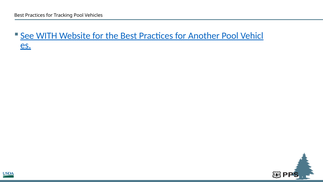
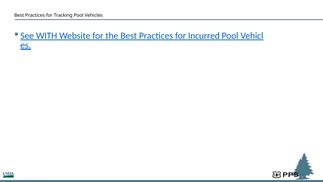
Another: Another -> Incurred (204, 36)
